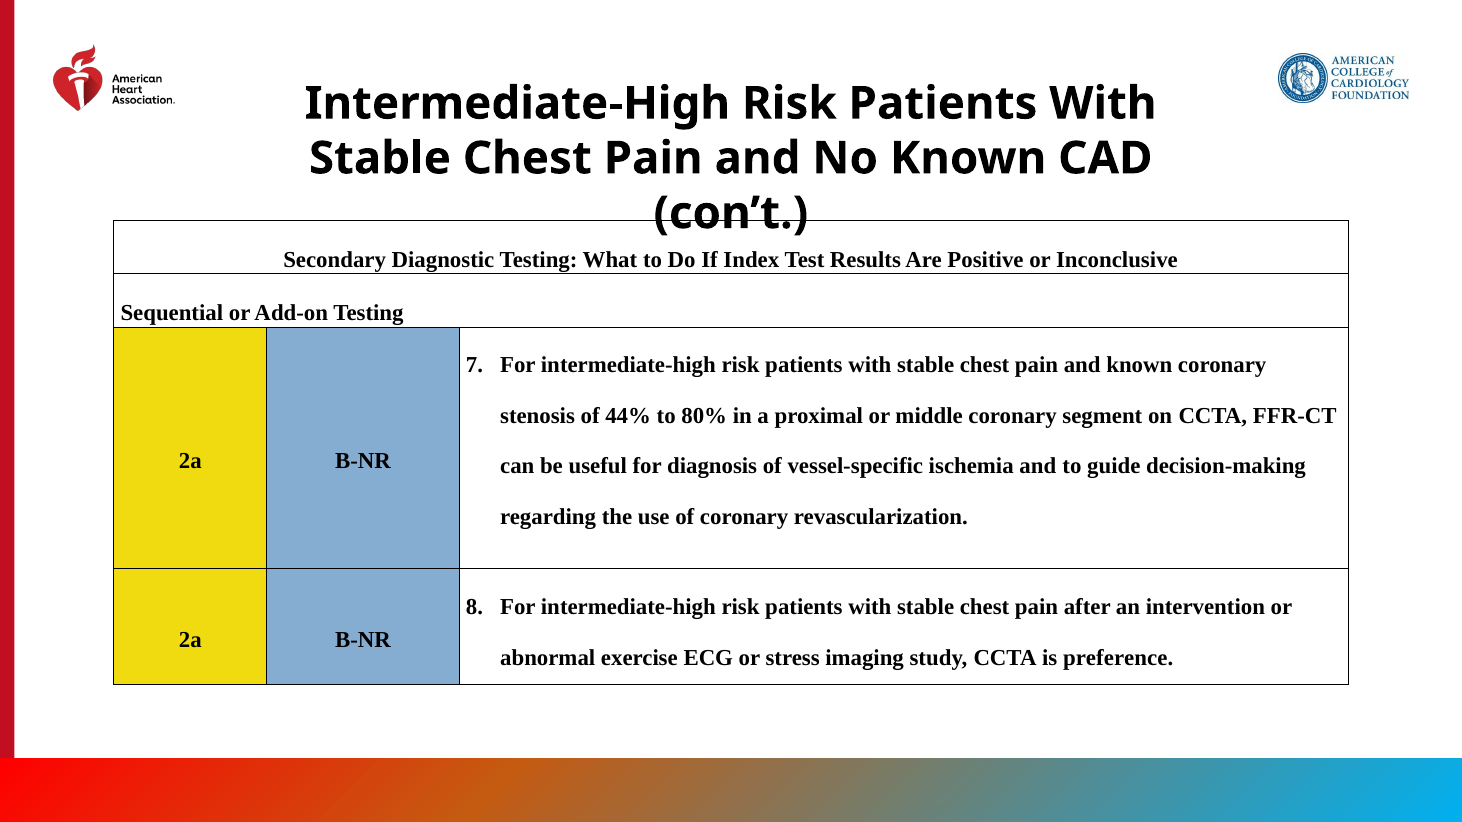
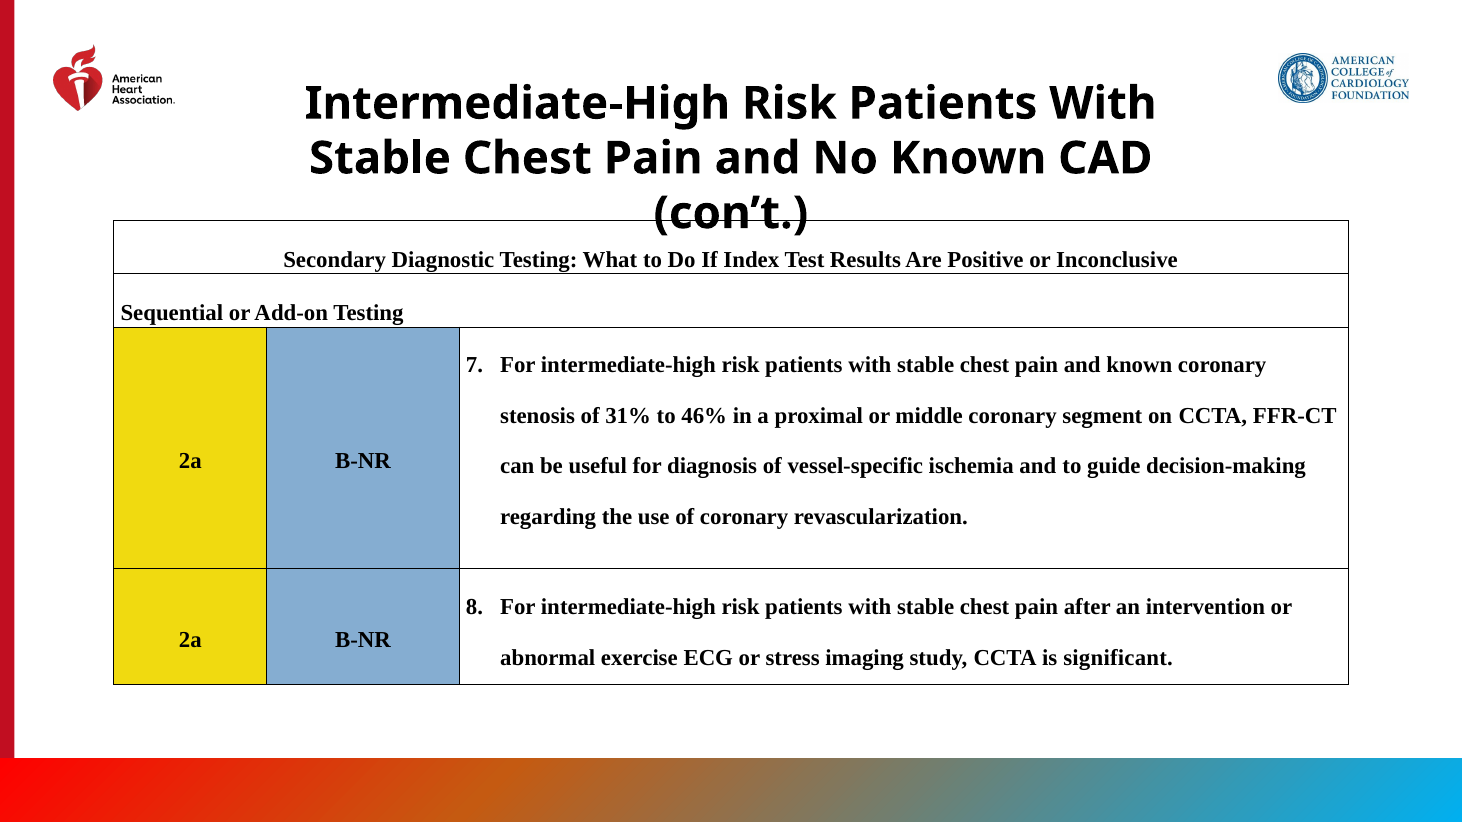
44%: 44% -> 31% (628, 416)
80%: 80% -> 46% (704, 416)
preference: preference -> significant (1118, 658)
